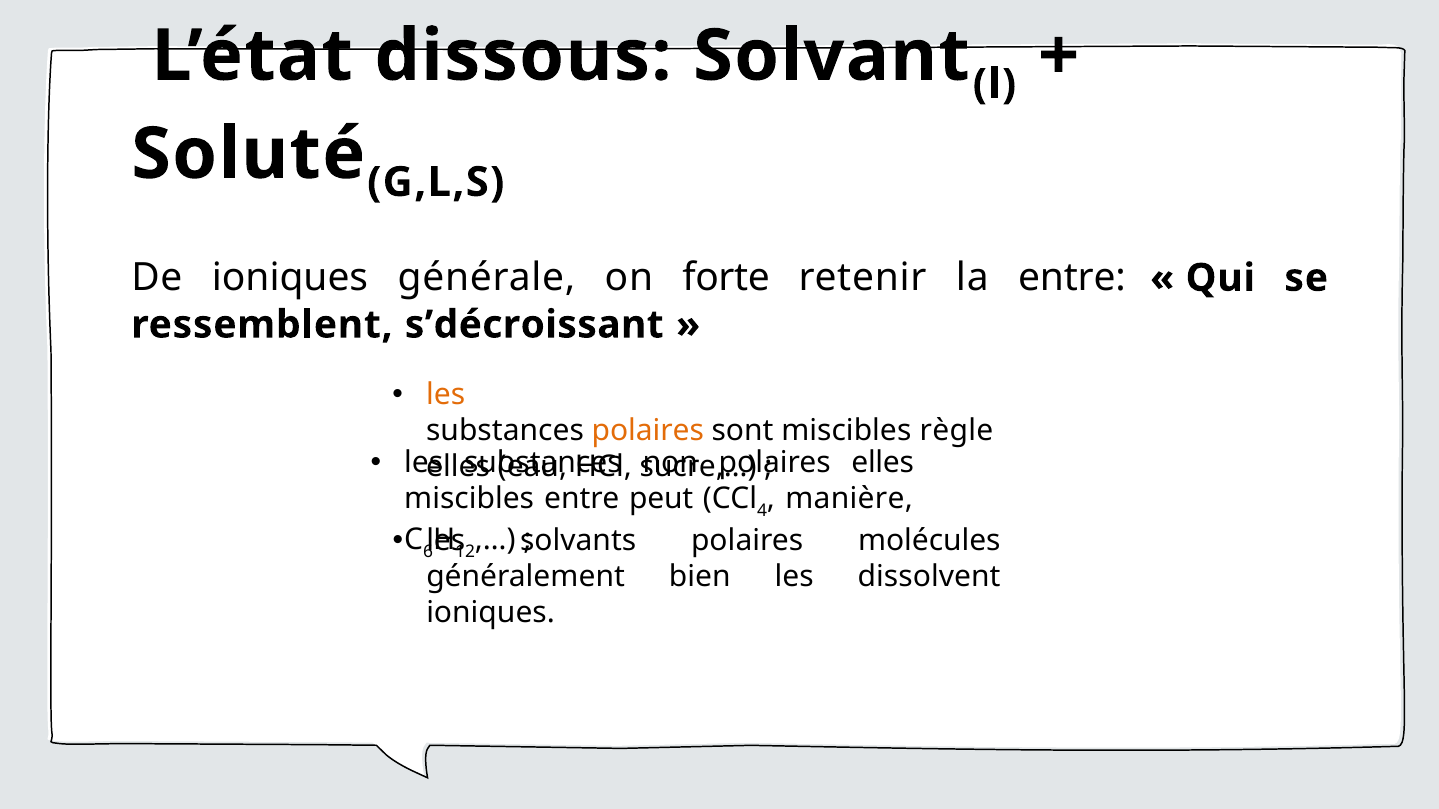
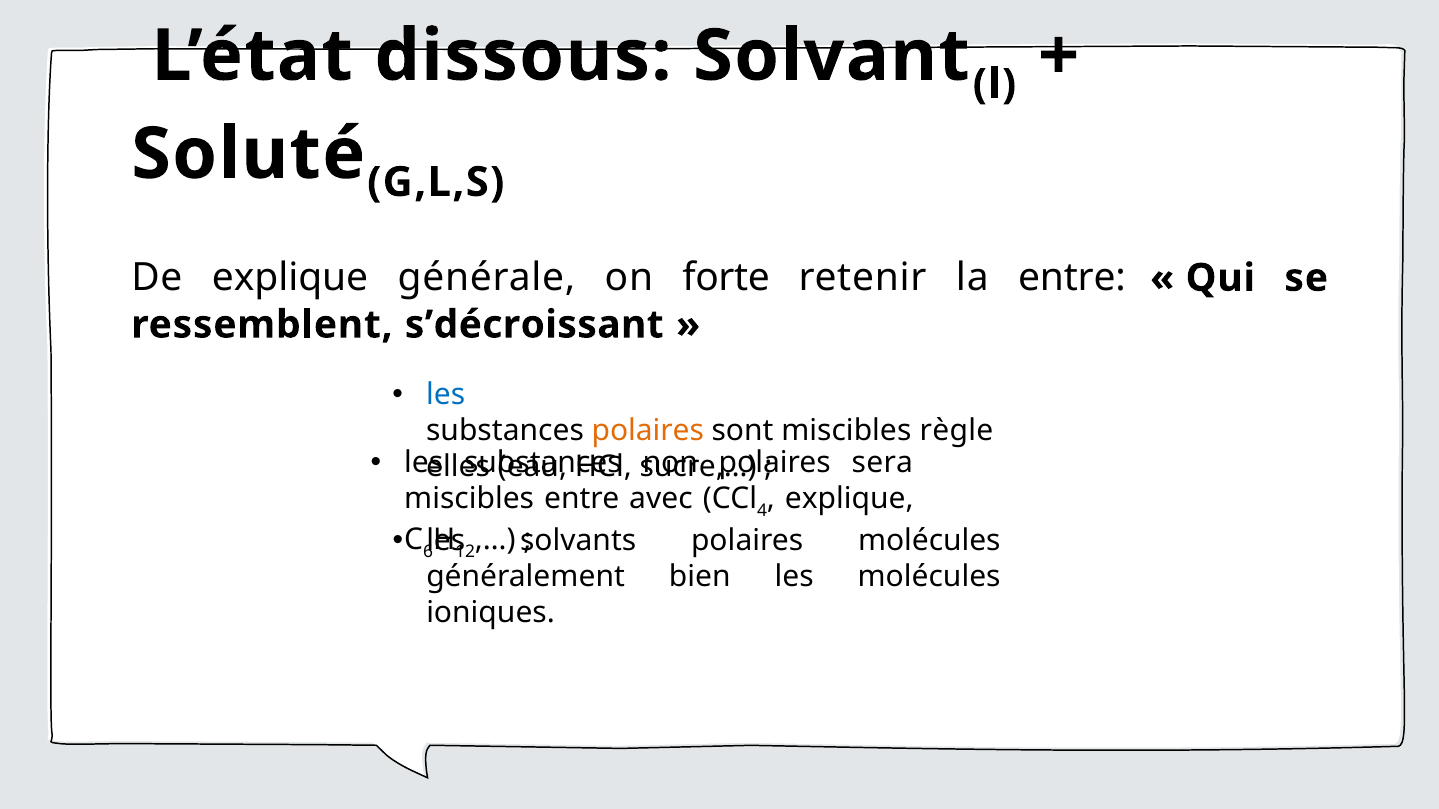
De ioniques: ioniques -> explique (290, 278)
les colour: orange -> blue (446, 395)
elles: elles -> sera (882, 463)
peut: peut -> avec (661, 499)
manière: manière -> explique (849, 499)
les dissolvent: dissolvent -> molécules (929, 577)
